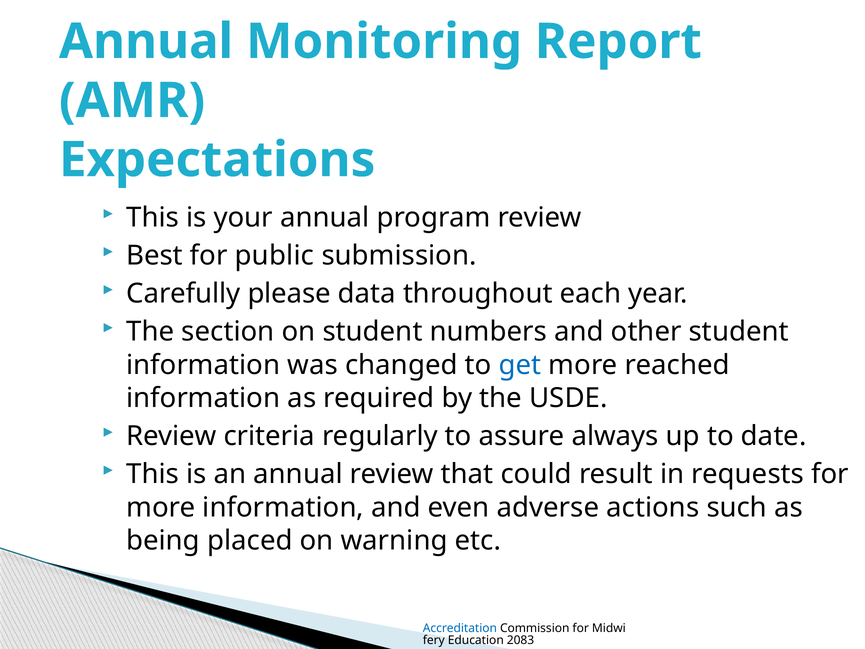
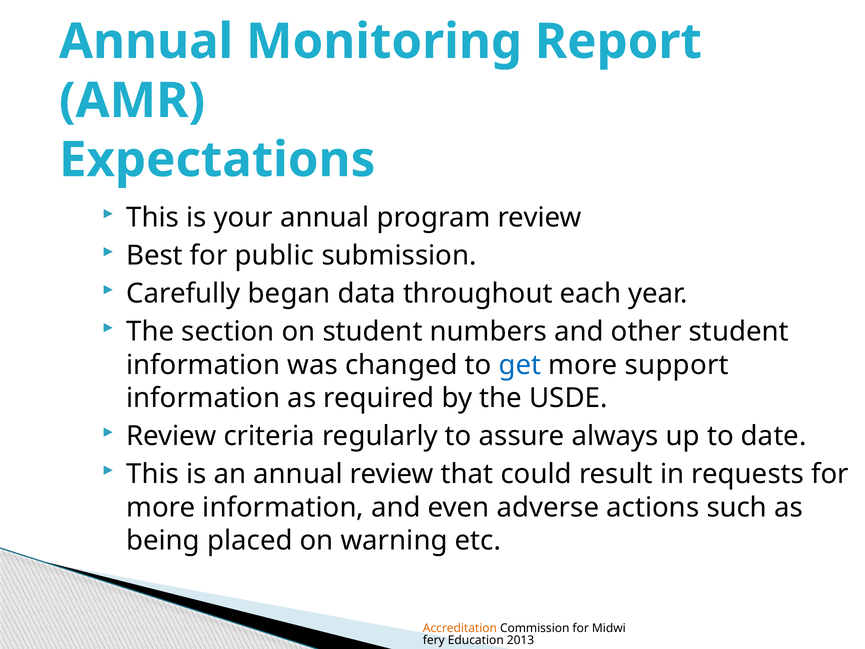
please: please -> began (289, 294)
reached: reached -> support (677, 365)
Accreditation colour: blue -> orange (460, 628)
2083: 2083 -> 2013 (521, 640)
